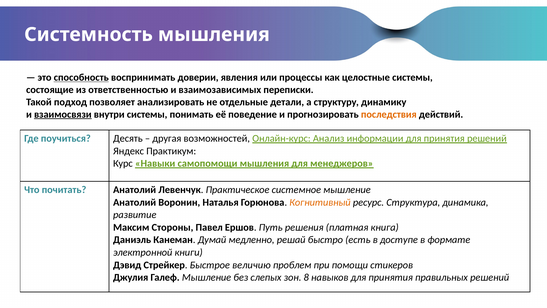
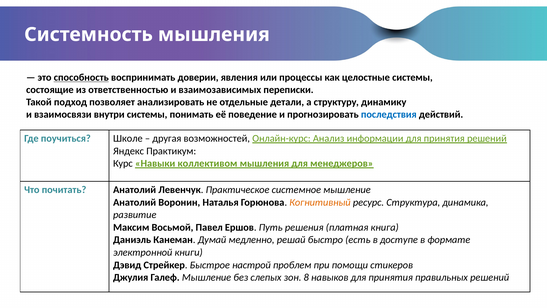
взаимосвязи underline: present -> none (63, 114)
последствия colour: orange -> blue (389, 114)
Десять: Десять -> Школе (128, 138)
самопомощи: самопомощи -> коллективом (207, 163)
Стороны: Стороны -> Восьмой (173, 227)
величию: величию -> настрой (251, 265)
